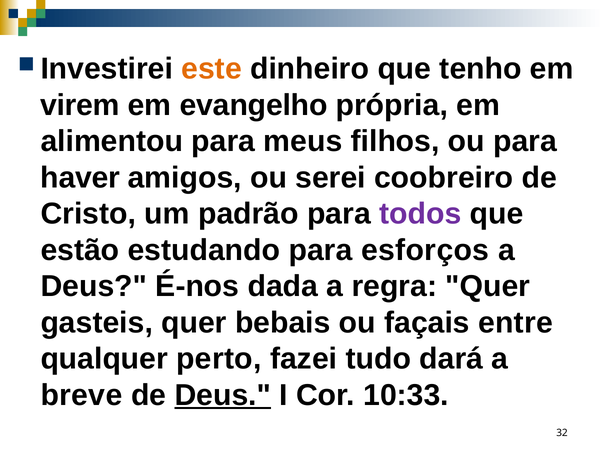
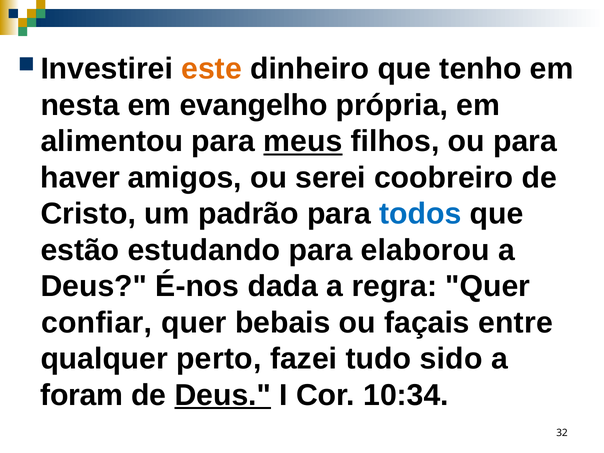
virem: virem -> nesta (80, 105)
meus underline: none -> present (303, 141)
todos colour: purple -> blue (420, 214)
esforços: esforços -> elaborou (425, 250)
gasteis: gasteis -> confiar (97, 323)
dará: dará -> sido (451, 359)
breve: breve -> foram (82, 395)
10:33: 10:33 -> 10:34 (406, 395)
